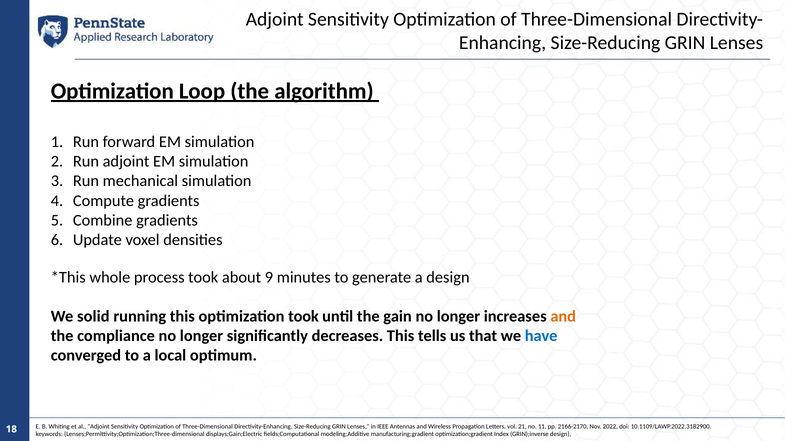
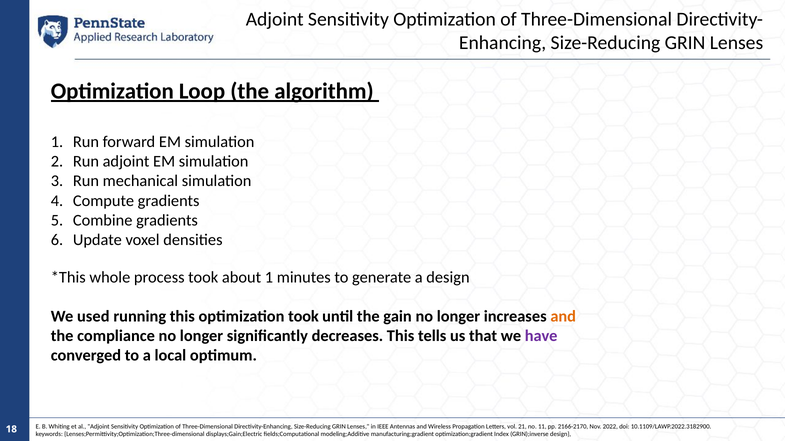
about 9: 9 -> 1 (269, 277)
solid: solid -> used (93, 317)
have colour: blue -> purple (541, 336)
